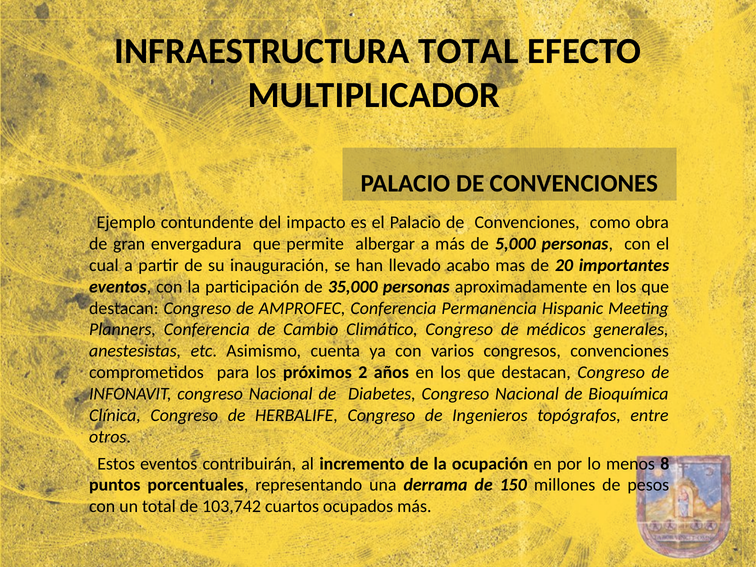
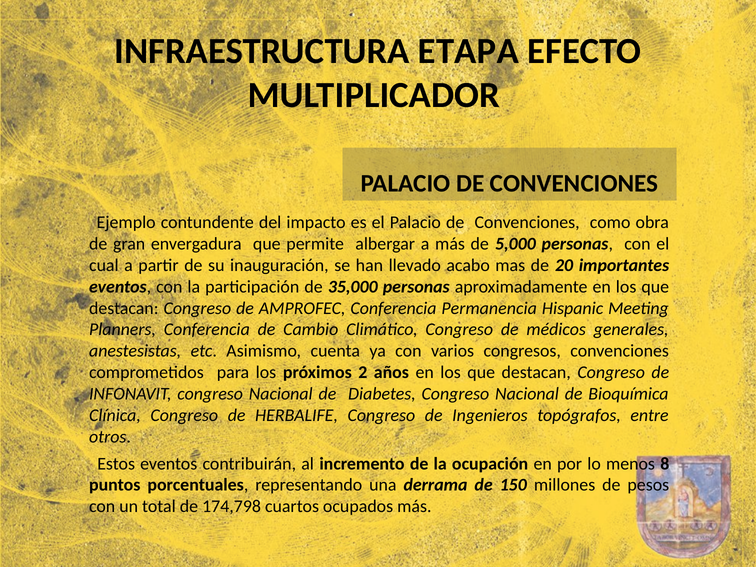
INFRAESTRUCTURA TOTAL: TOTAL -> ETAPA (468, 51)
103,742: 103,742 -> 174,798 (232, 506)
